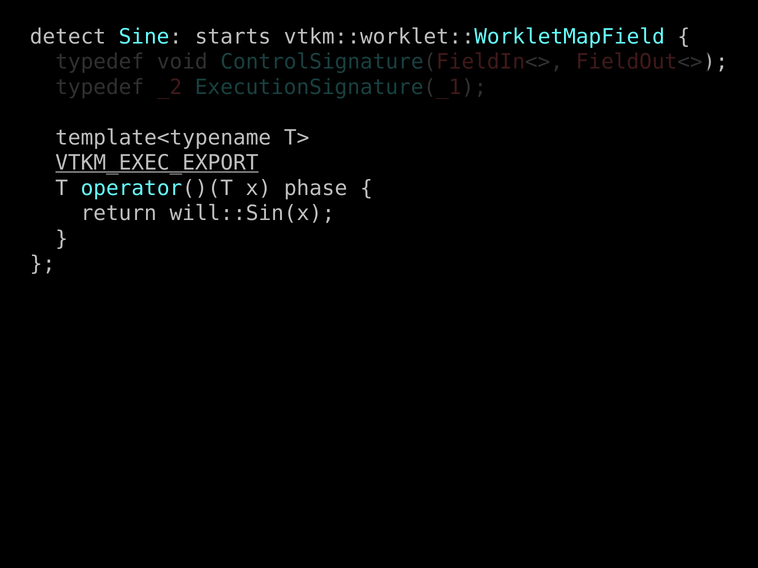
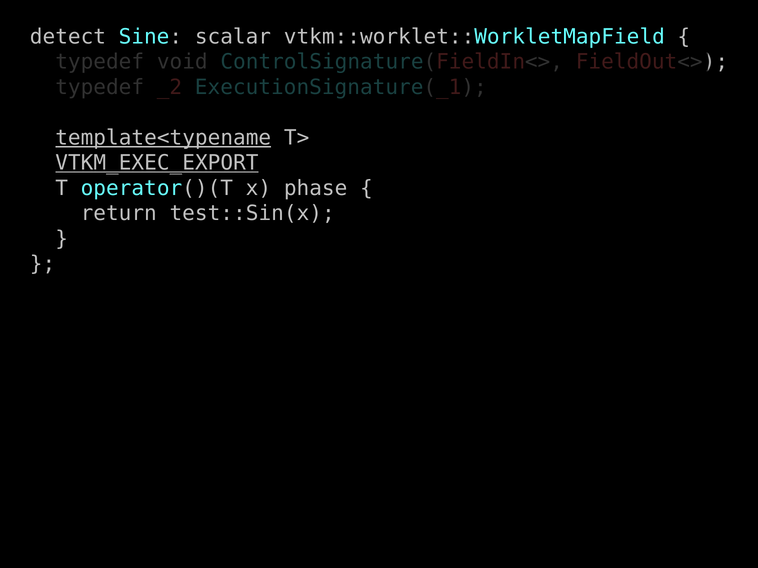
starts: starts -> scalar (233, 37)
template<typename underline: none -> present (163, 138)
will::Sin(x: will::Sin(x -> test::Sin(x (252, 214)
